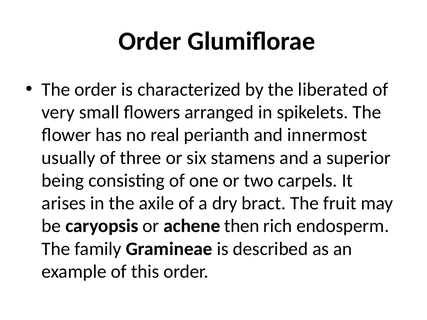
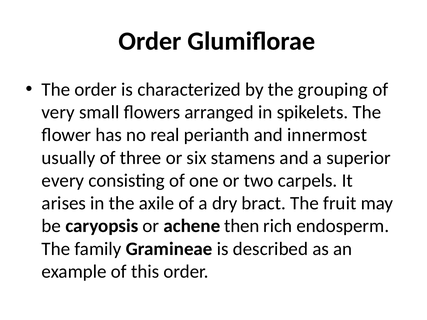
liberated: liberated -> grouping (333, 90)
being: being -> every (63, 181)
